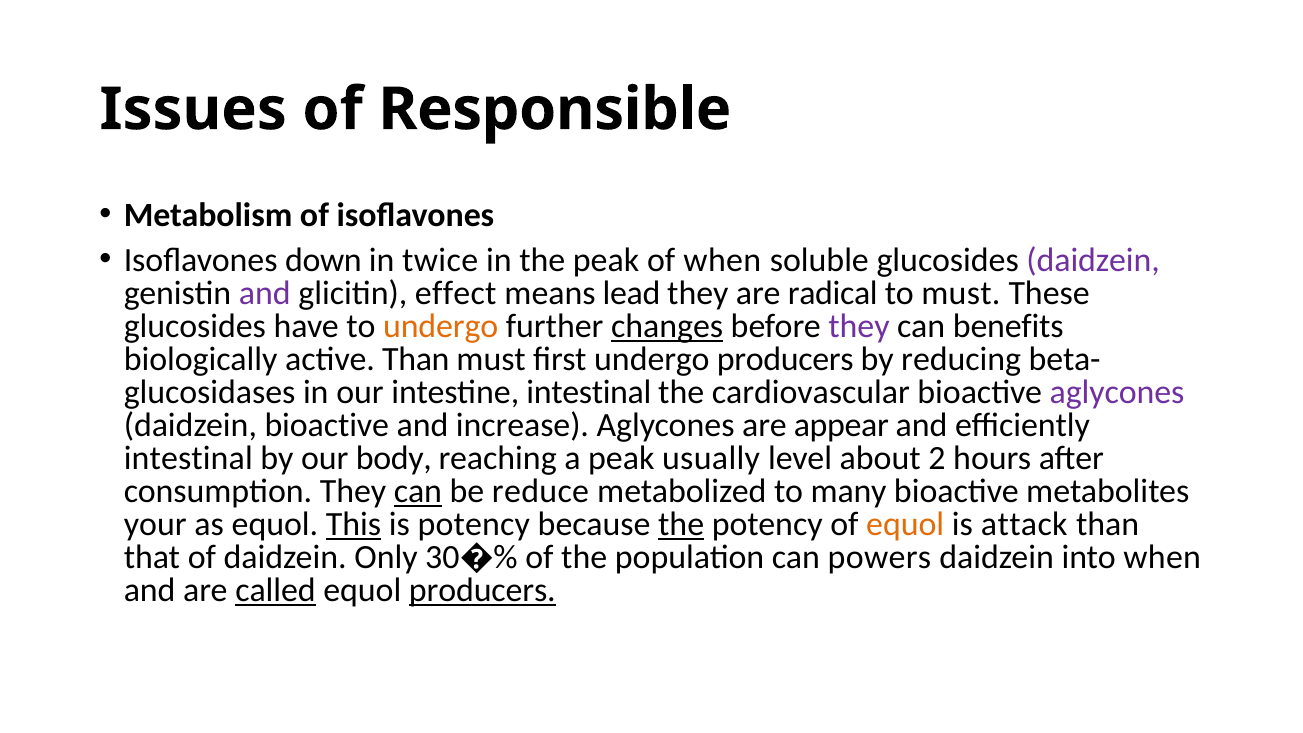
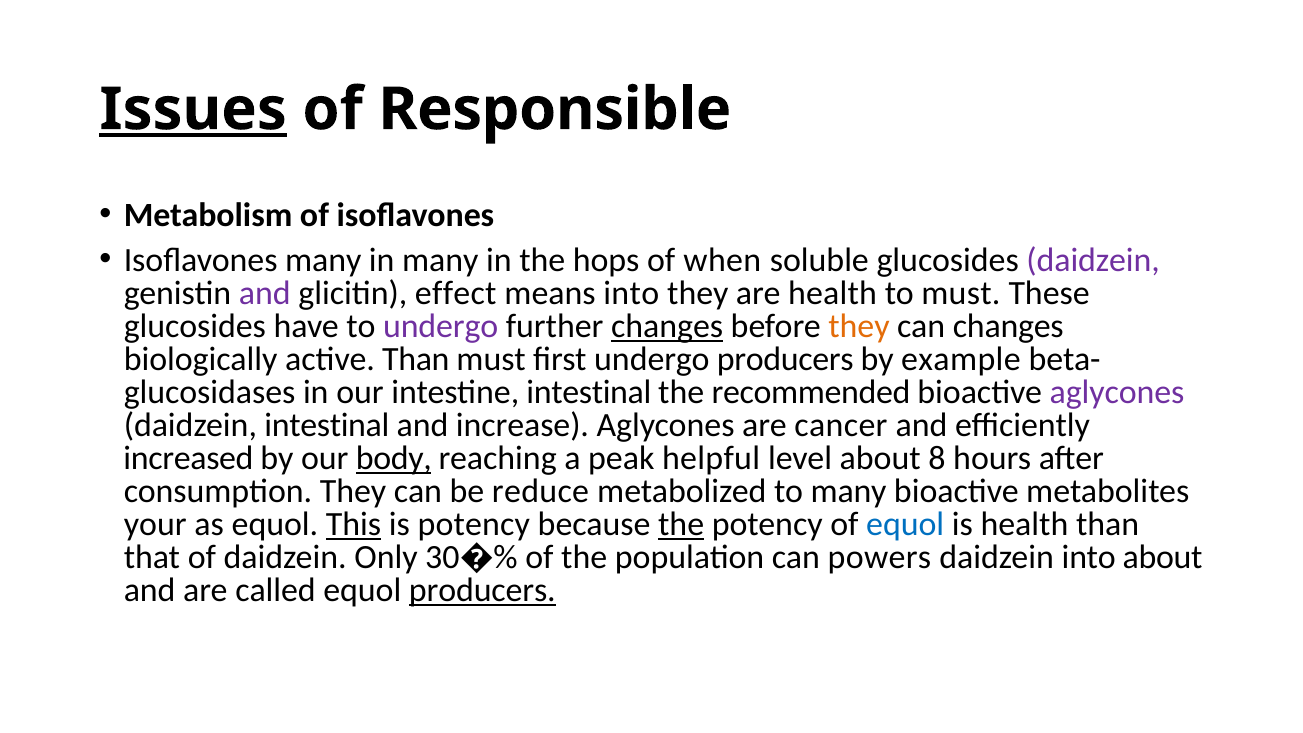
Issues underline: none -> present (193, 109)
Isoflavones down: down -> many (323, 260)
in twice: twice -> many (440, 260)
the peak: peak -> hops (606, 260)
means lead: lead -> into (631, 293)
are radical: radical -> health (833, 293)
undergo colour: orange -> purple (441, 326)
they colour: purple -> orange (859, 326)
can benefits: benefits -> changes (1008, 326)
reducing: reducing -> example (961, 359)
cardiovascular: cardiovascular -> recommended (811, 392)
daidzein bioactive: bioactive -> intestinal (327, 425)
appear: appear -> cancer (841, 425)
intestinal: intestinal -> increased (189, 458)
body underline: none -> present (394, 458)
usually: usually -> helpful (711, 458)
2: 2 -> 8 (937, 458)
can underline: present -> none (418, 491)
equol colour: orange -> blue (905, 524)
is attack: attack -> health (1024, 524)
into when: when -> about (1162, 557)
called underline: present -> none (276, 590)
